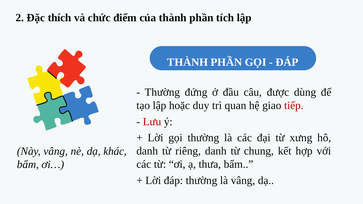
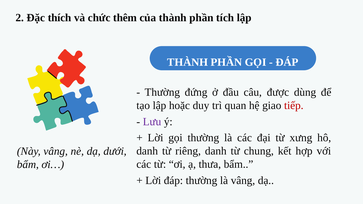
điểm: điểm -> thêm (125, 18)
Lưu colour: red -> purple (152, 122)
khác: khác -> dưới (115, 151)
